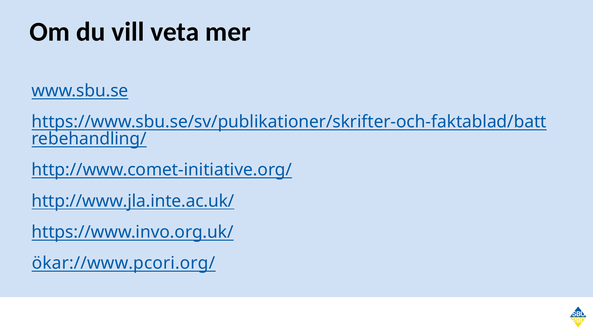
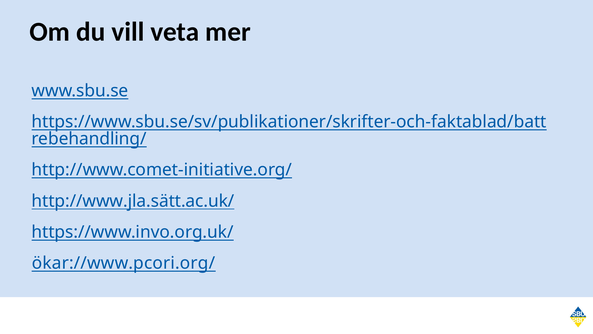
http://www.jla.inte.ac.uk/: http://www.jla.inte.ac.uk/ -> http://www.jla.sätt.ac.uk/ (133, 201)
